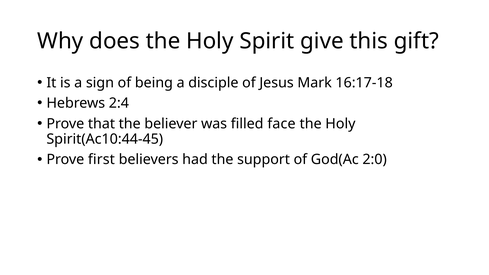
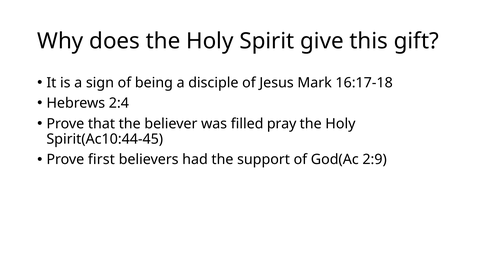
face: face -> pray (282, 124)
2:0: 2:0 -> 2:9 (375, 160)
